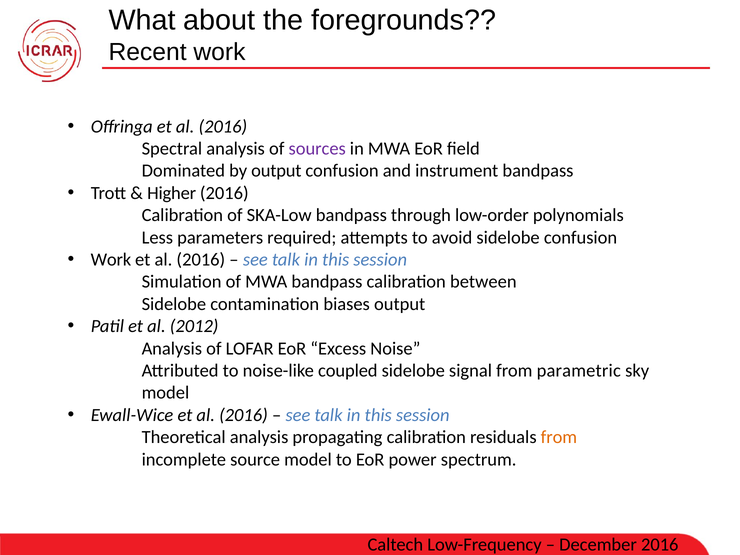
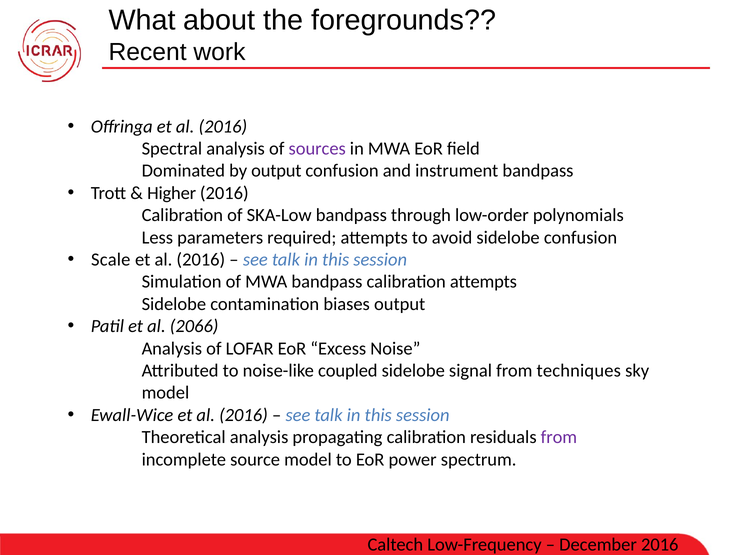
Work: Work -> Scale (111, 260)
calibration between: between -> attempts (483, 282)
2012: 2012 -> 2066 (194, 326)
parametric: parametric -> techniques (579, 371)
from colour: orange -> purple (559, 437)
